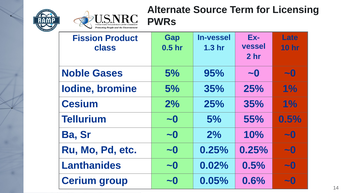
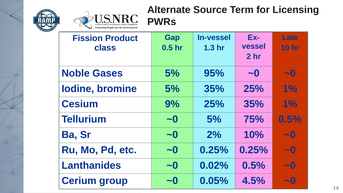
Cesium 2%: 2% -> 9% (172, 104)
55%: 55% -> 75% (254, 119)
0.6%: 0.6% -> 4.5% (254, 181)
